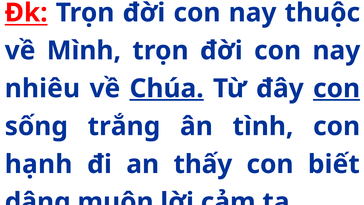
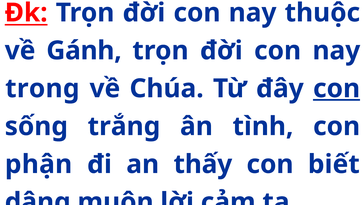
Mình: Mình -> Gánh (84, 51)
nhiêu: nhiêu -> trong (42, 88)
Chúa underline: present -> none (167, 88)
hạnh: hạnh -> phận (39, 164)
